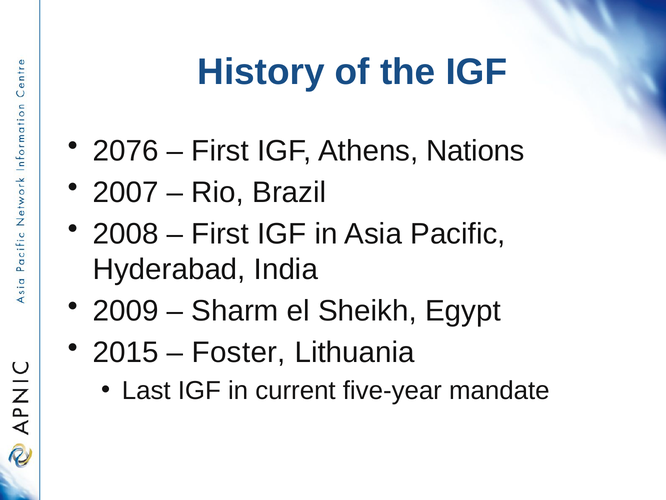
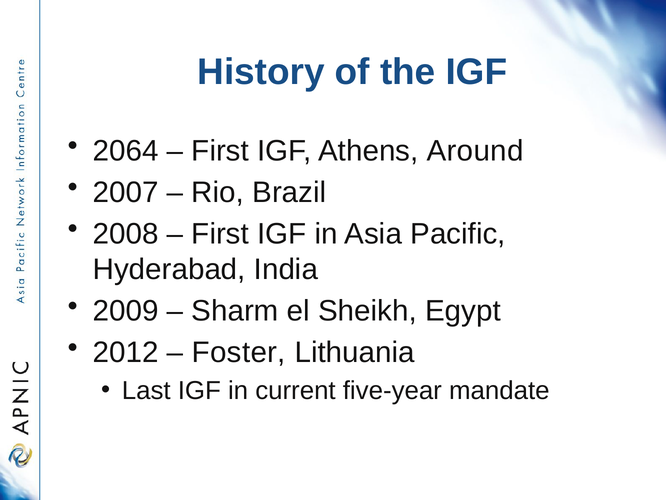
2076: 2076 -> 2064 (126, 151)
Nations: Nations -> Around (475, 151)
2015: 2015 -> 2012 (126, 352)
